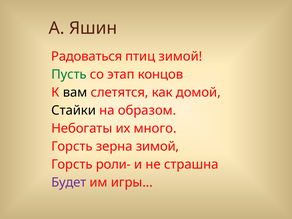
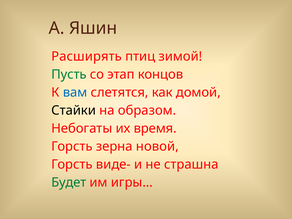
Радоваться: Радоваться -> Расширять (87, 56)
вам colour: black -> blue (75, 92)
много: много -> время (155, 128)
зерна зимой: зимой -> новой (157, 146)
роли-: роли- -> виде- (113, 164)
Будет colour: purple -> green (69, 182)
